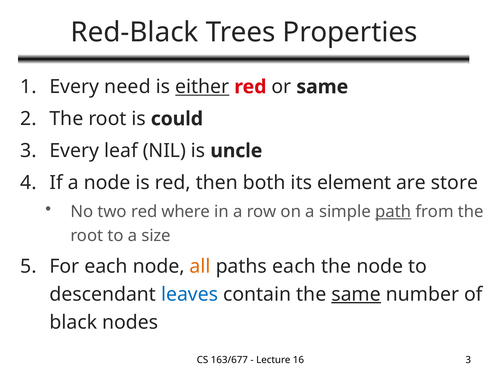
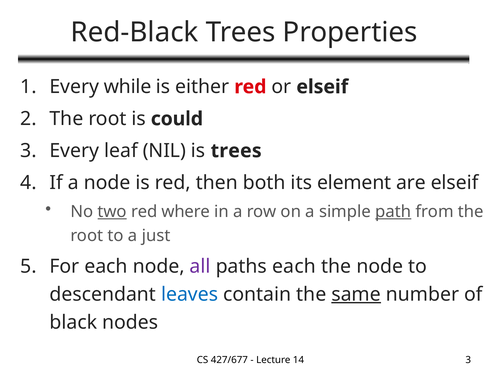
need: need -> while (128, 87)
either underline: present -> none (202, 87)
or same: same -> elseif (322, 87)
is uncle: uncle -> trees (236, 151)
are store: store -> elseif (455, 183)
two underline: none -> present (112, 212)
size: size -> just (156, 236)
all colour: orange -> purple (200, 266)
163/677: 163/677 -> 427/677 (229, 360)
16: 16 -> 14 (298, 360)
